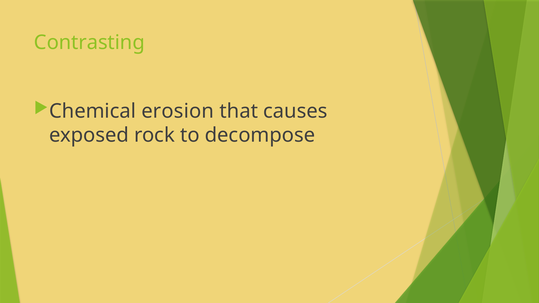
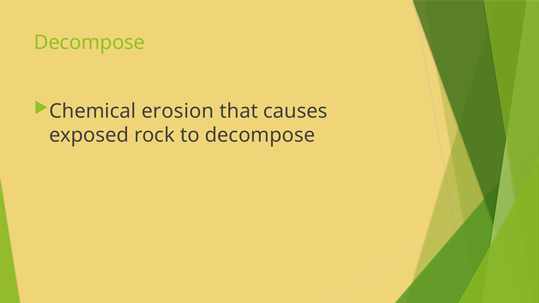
Contrasting: Contrasting -> Decompose (89, 43)
